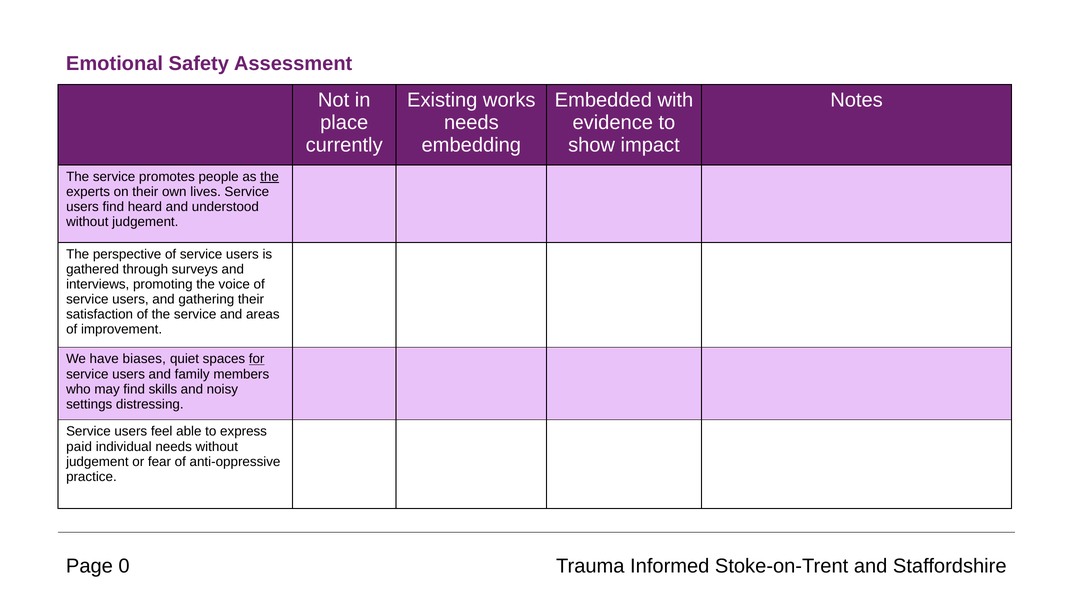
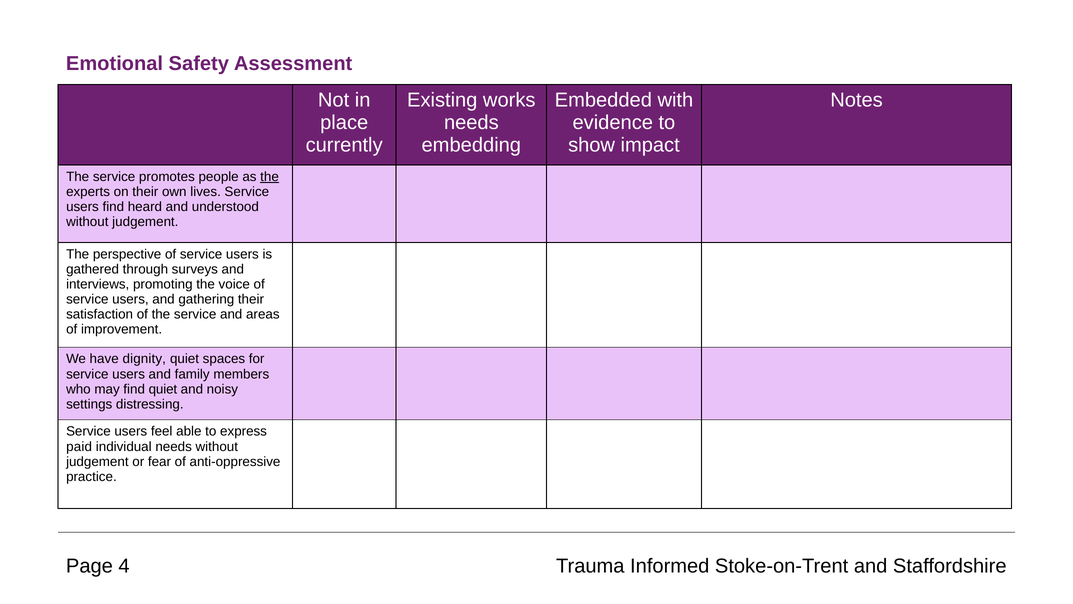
biases: biases -> dignity (144, 359)
for underline: present -> none (257, 359)
find skills: skills -> quiet (163, 389)
0: 0 -> 4 (124, 566)
